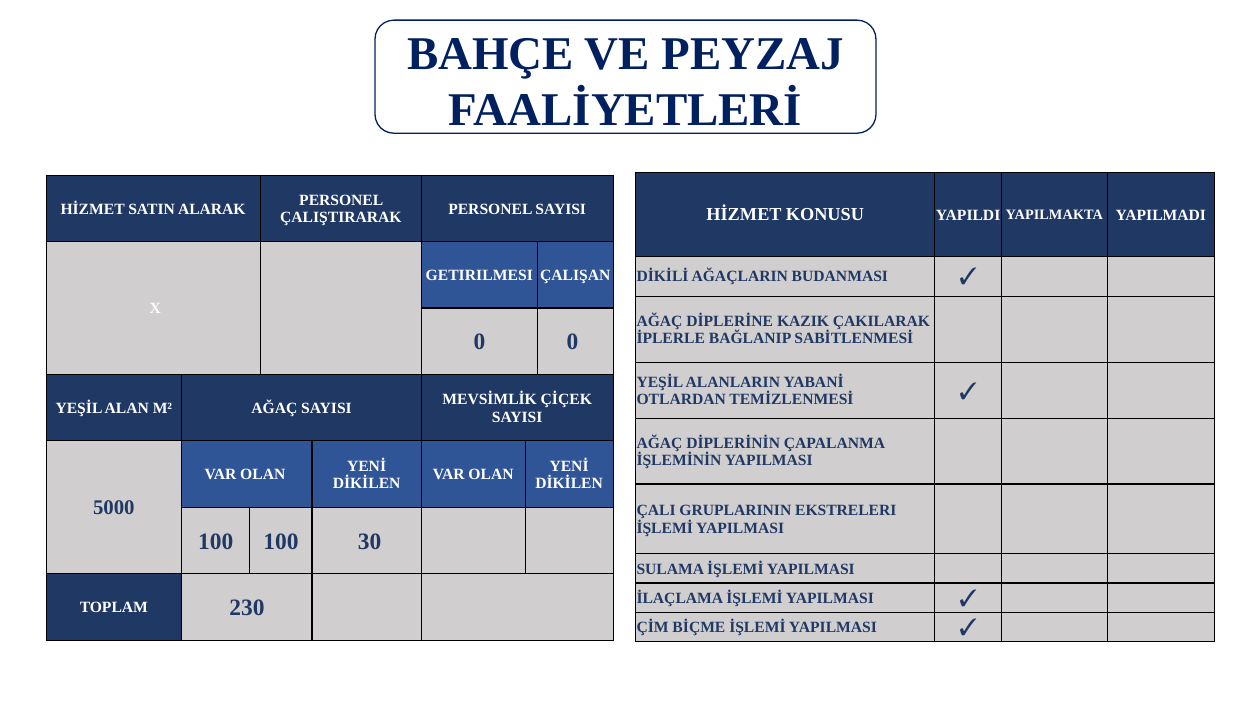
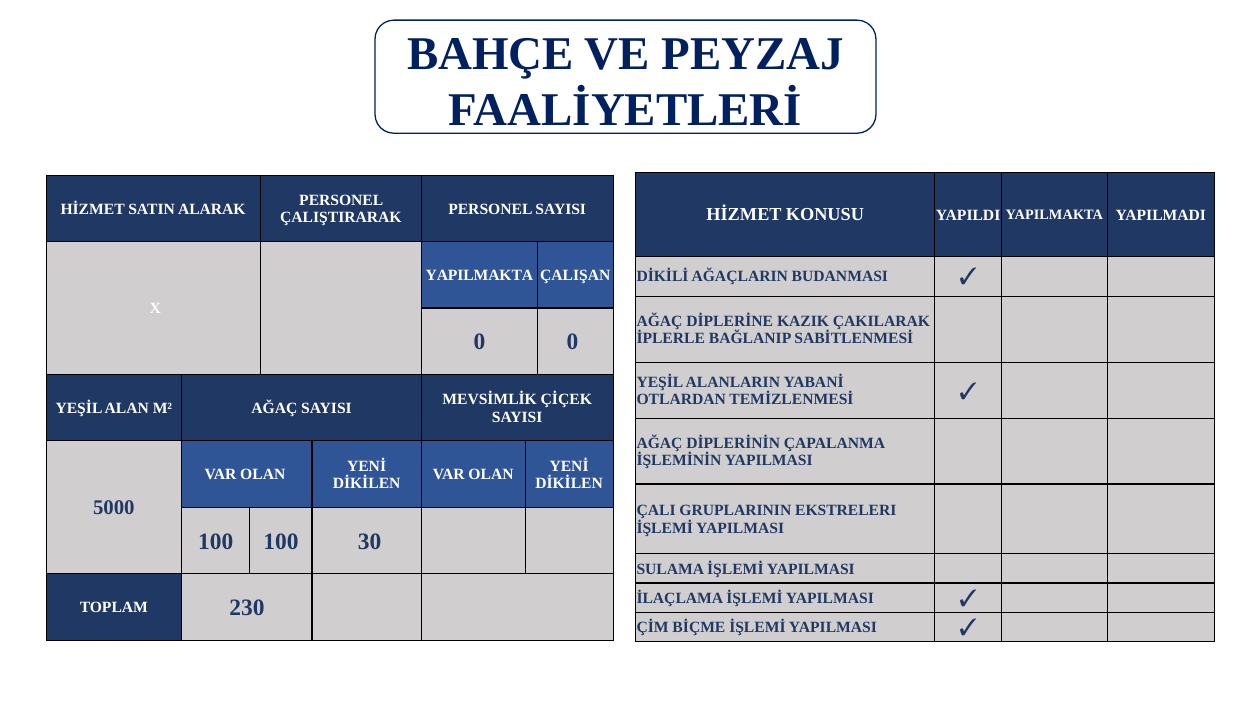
GETIRILMESI: GETIRILMESI -> YAPILMAKTA (479, 275)
